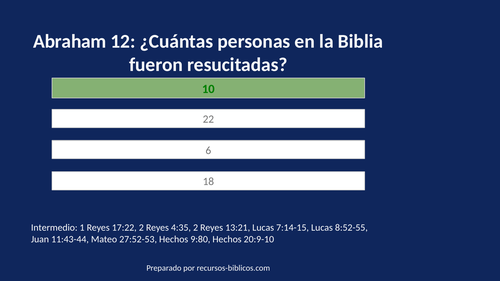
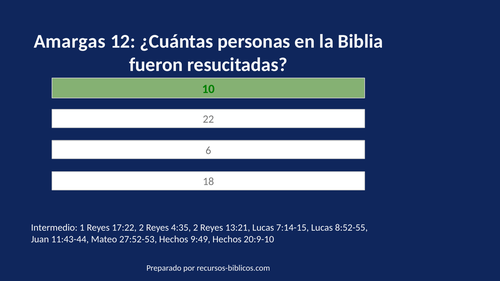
Abraham: Abraham -> Amargas (70, 42)
9:80: 9:80 -> 9:49 (200, 239)
